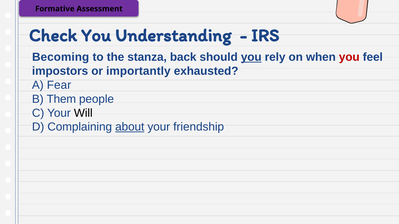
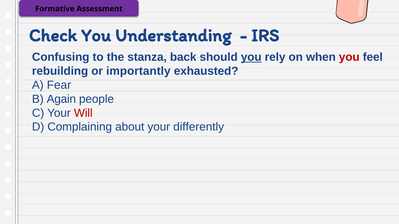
Becoming: Becoming -> Confusing (61, 57)
impostors: impostors -> rebuilding (60, 71)
Them: Them -> Again (61, 99)
Will colour: black -> red (83, 113)
about underline: present -> none (130, 127)
friendship: friendship -> differently (199, 127)
